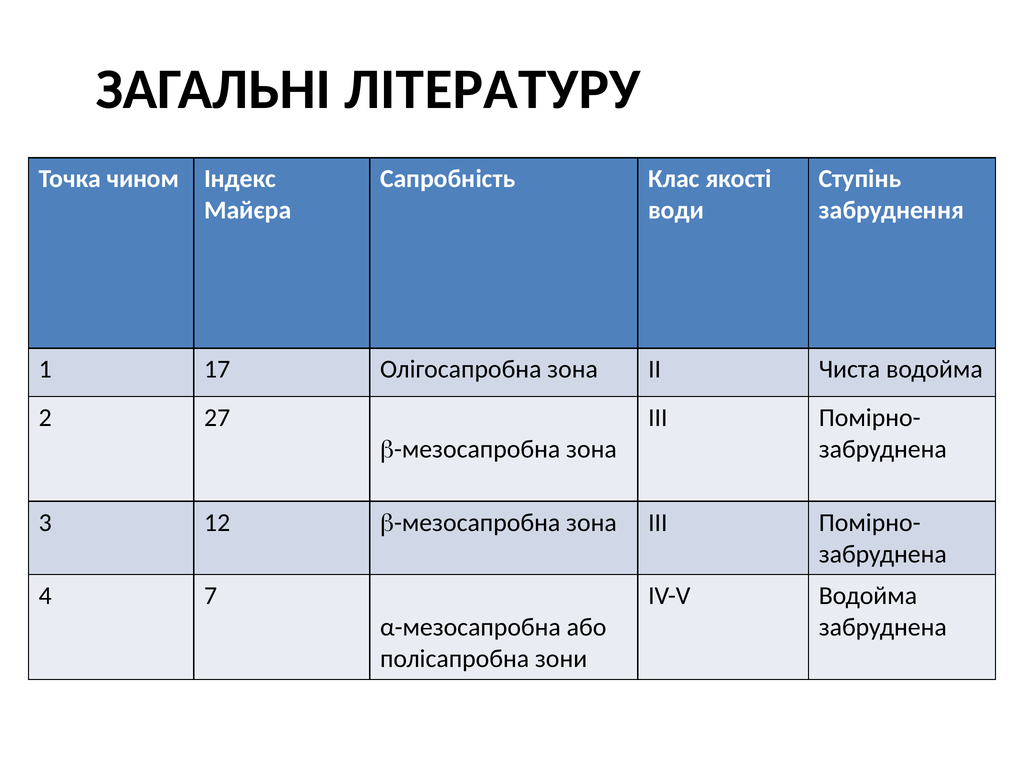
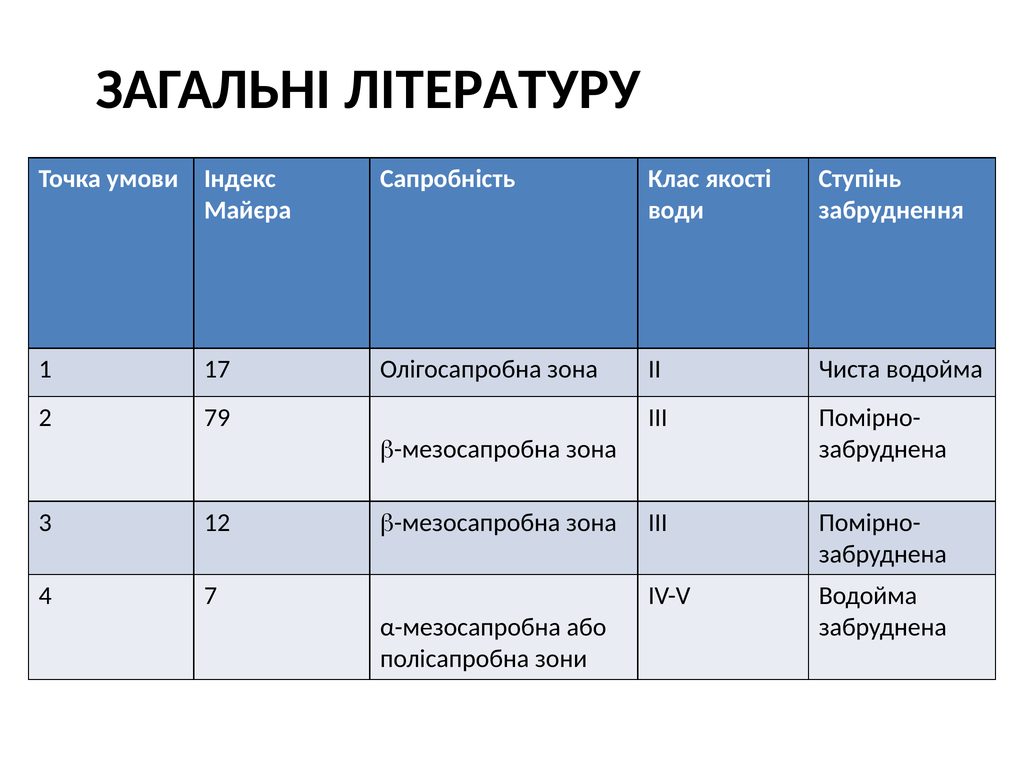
чином: чином -> умови (143, 179)
27: 27 -> 79 (217, 418)
